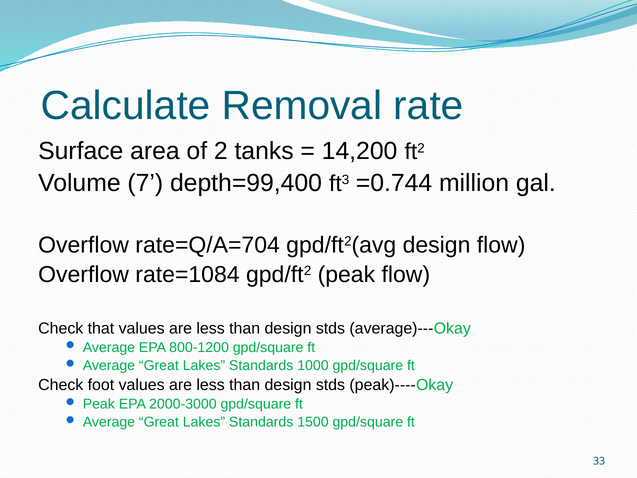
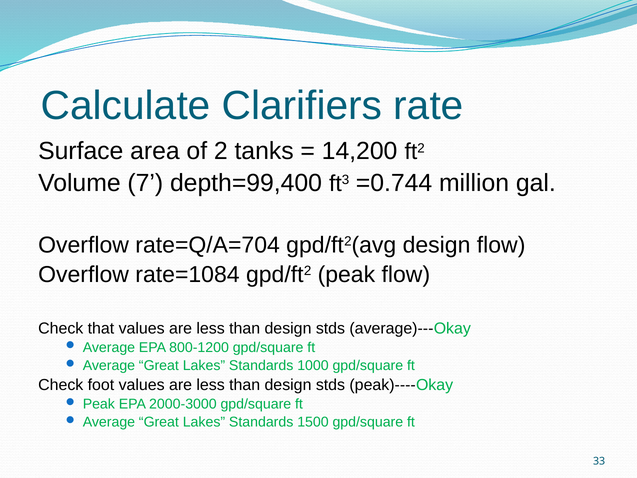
Removal: Removal -> Clarifiers (302, 106)
